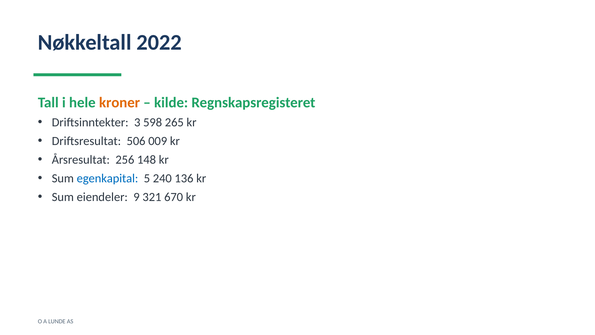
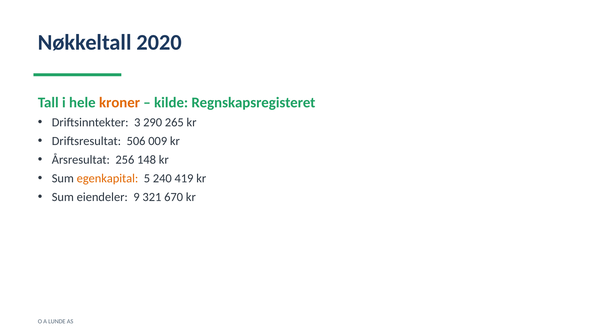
2022: 2022 -> 2020 (159, 42)
598: 598 -> 290 (153, 122)
egenkapital colour: blue -> orange (107, 178)
136: 136 -> 419 (184, 178)
